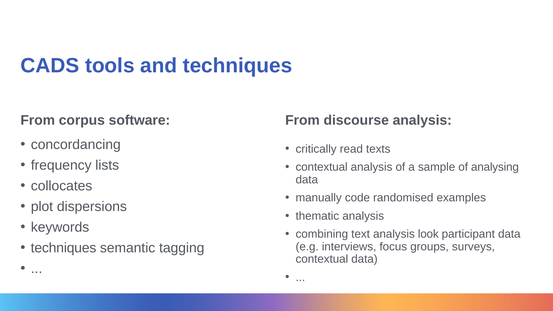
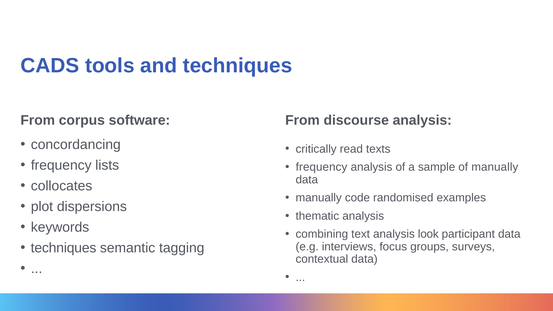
contextual: contextual -> frequency (322, 167)
of analysing: analysing -> manually (495, 167)
